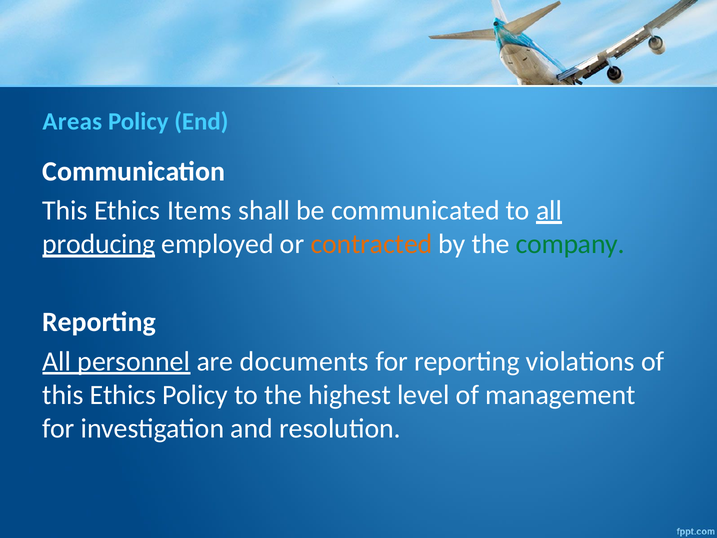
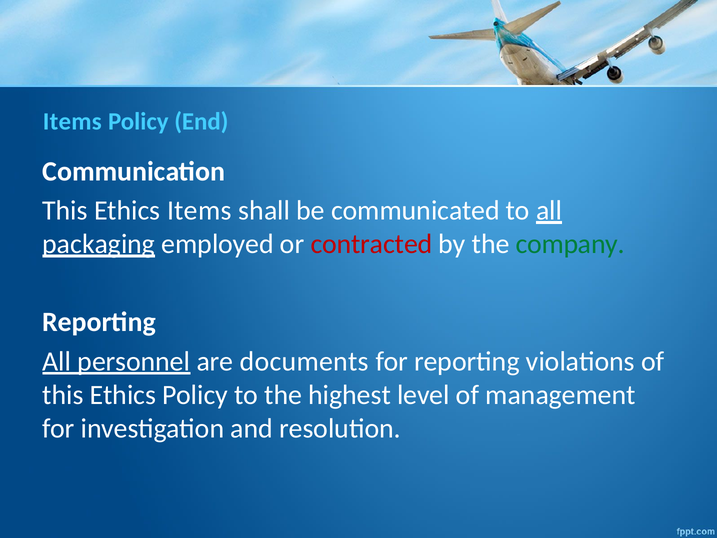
Areas: Areas -> Items (72, 121)
producing: producing -> packaging (99, 244)
contracted colour: orange -> red (371, 244)
